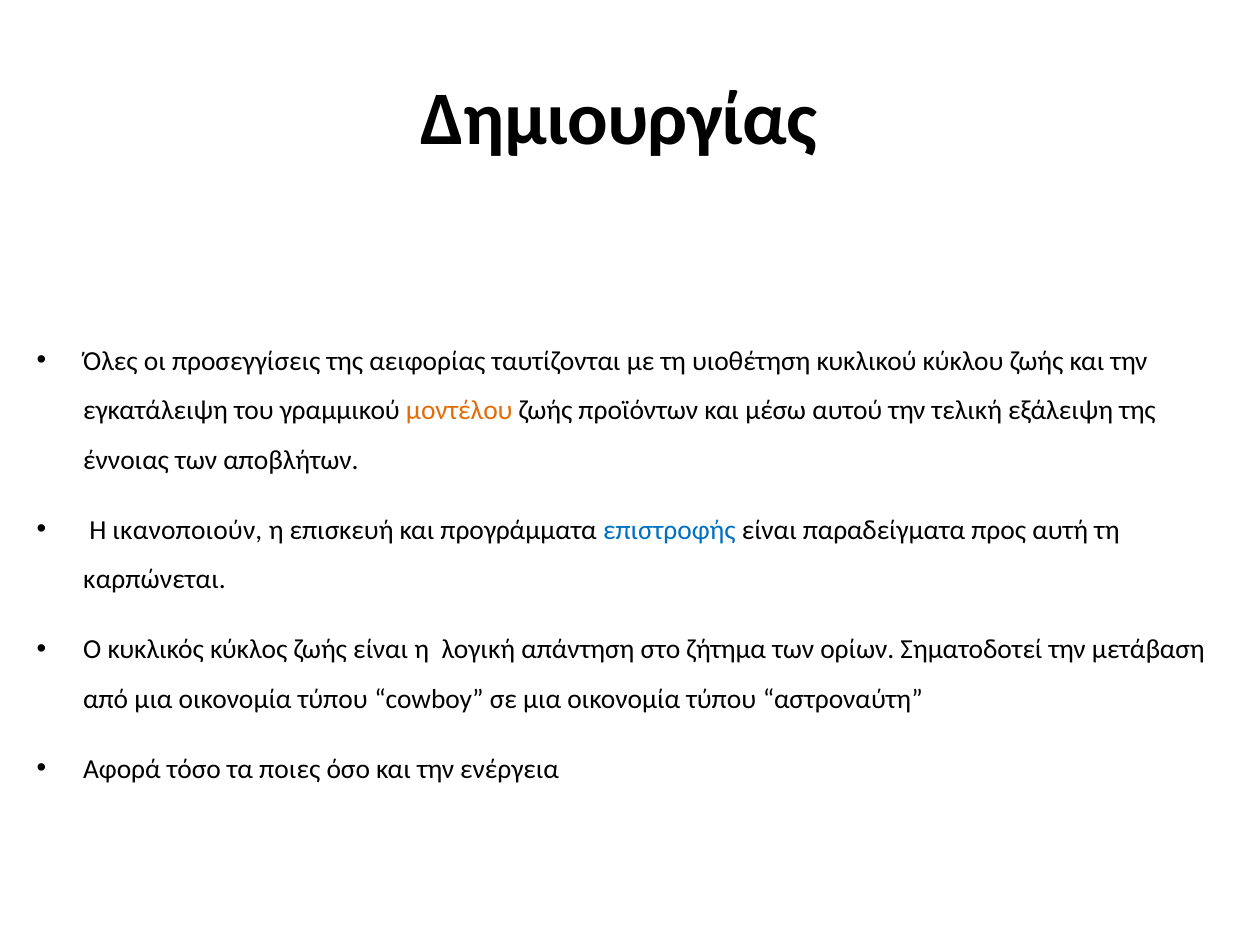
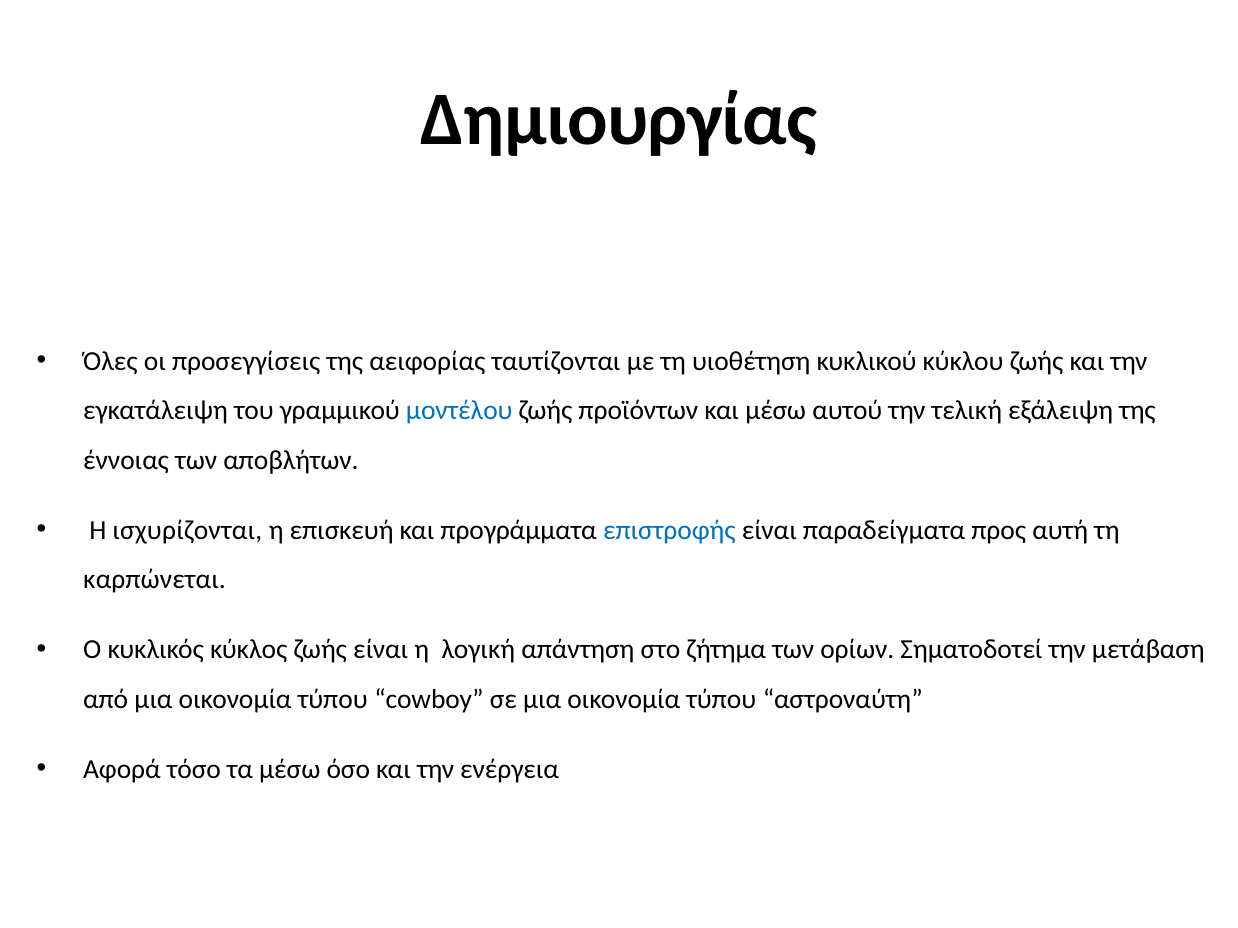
μοντέλου colour: orange -> blue (459, 411)
ικανοποιούν: ικανοποιούν -> ισχυρίζονται (187, 530)
τα ποιες: ποιες -> μέσω (290, 770)
